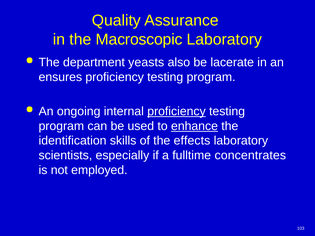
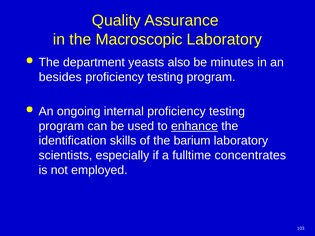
lacerate: lacerate -> minutes (232, 62)
ensures: ensures -> besides (60, 77)
proficiency underline: present -> none (176, 111)
effects: effects -> barium (192, 141)
